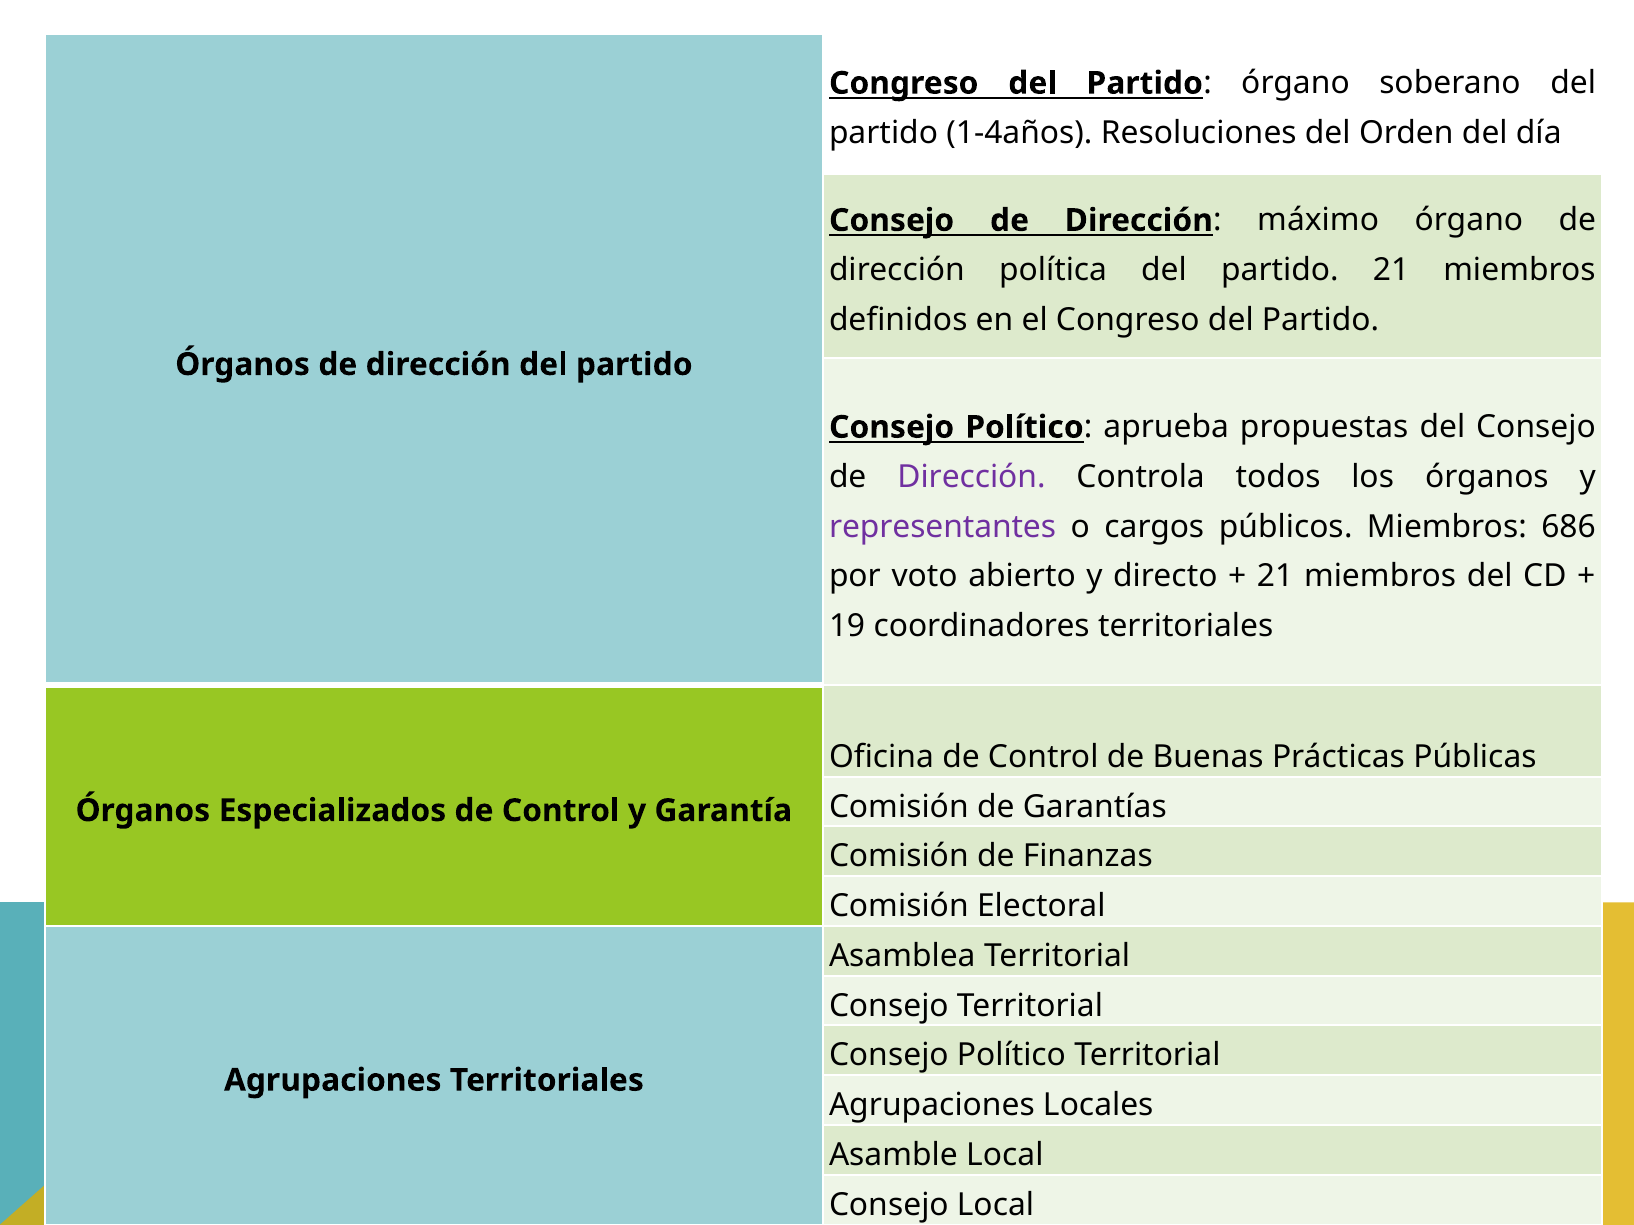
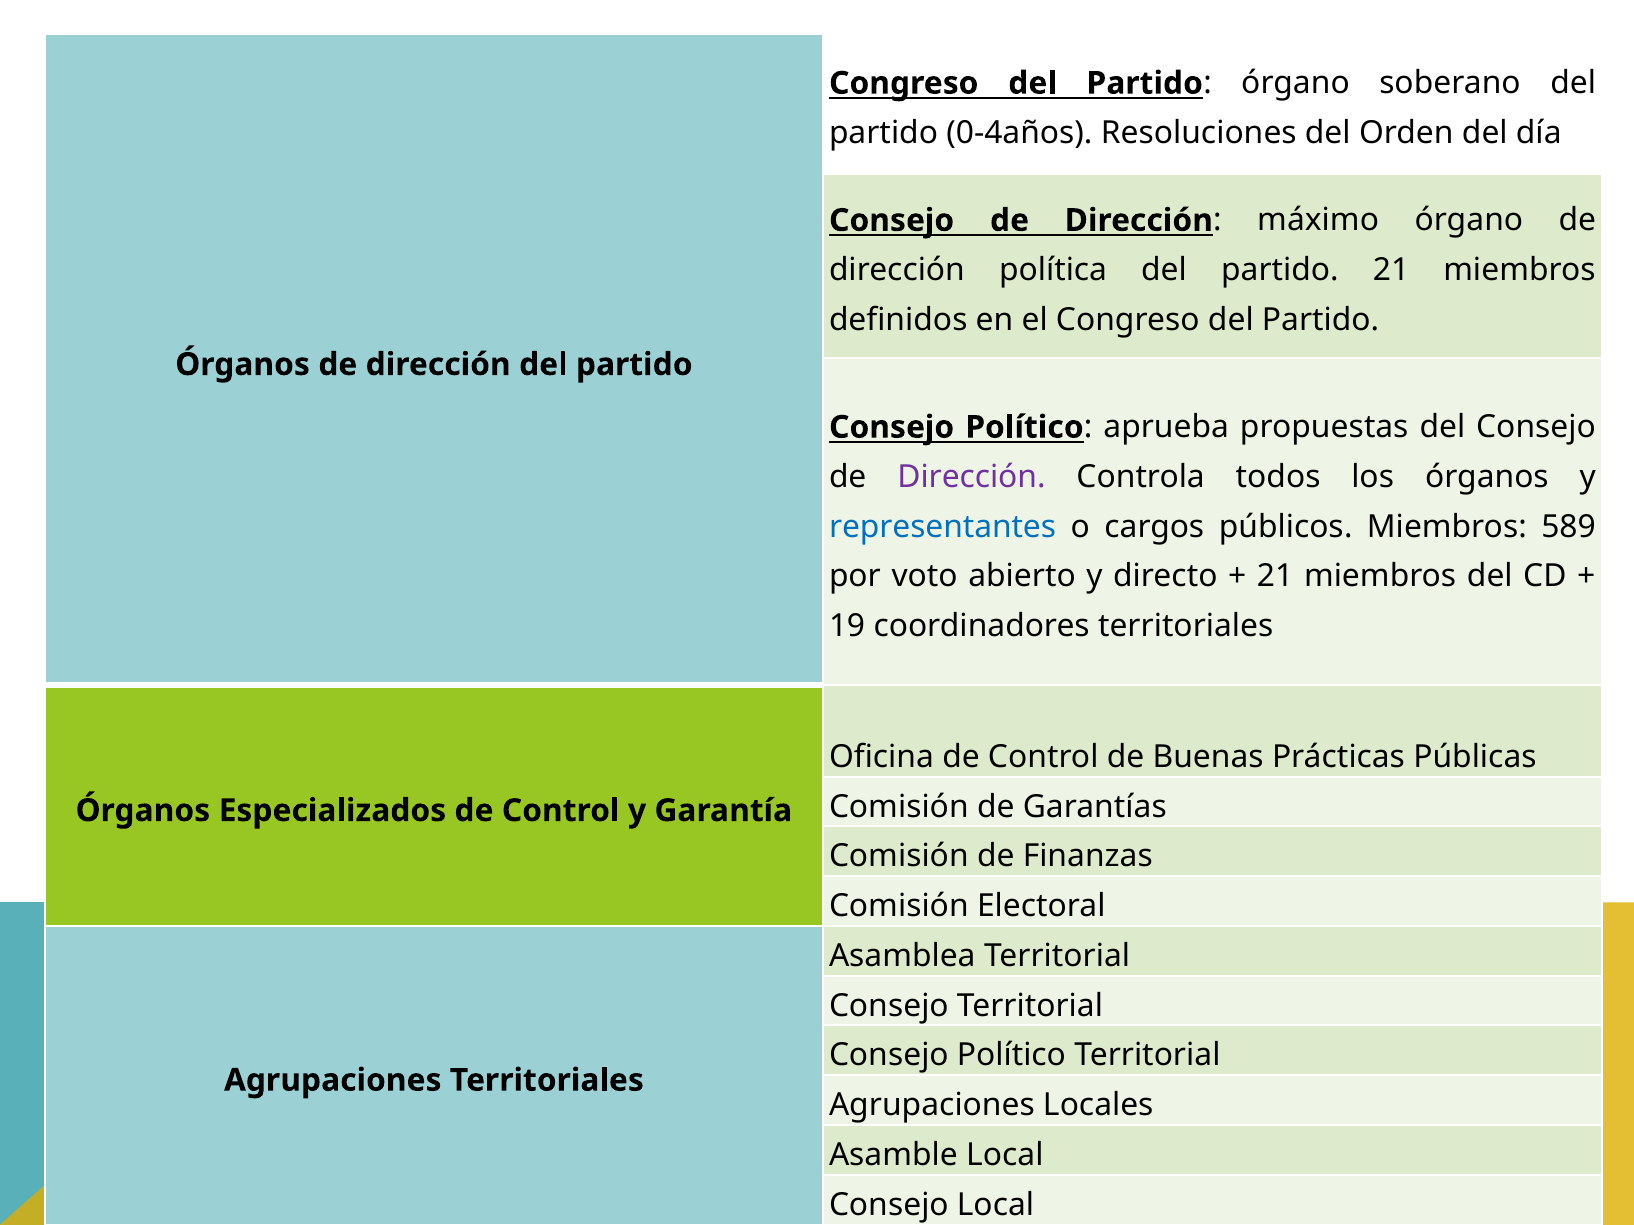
1-4años: 1-4años -> 0-4años (1019, 133)
representantes colour: purple -> blue (943, 527)
686: 686 -> 589 (1569, 527)
